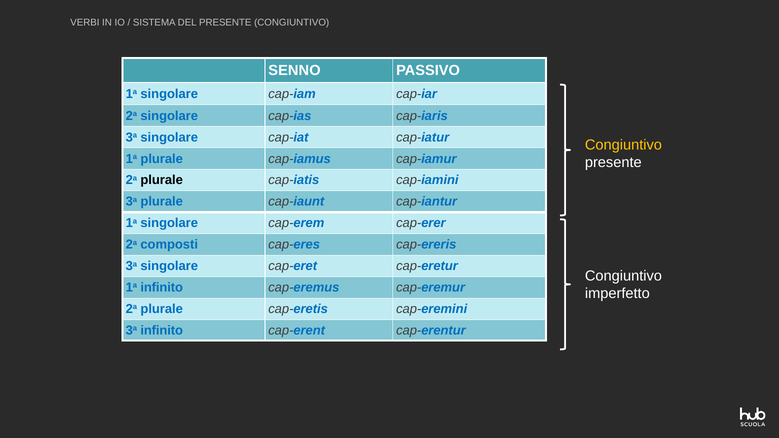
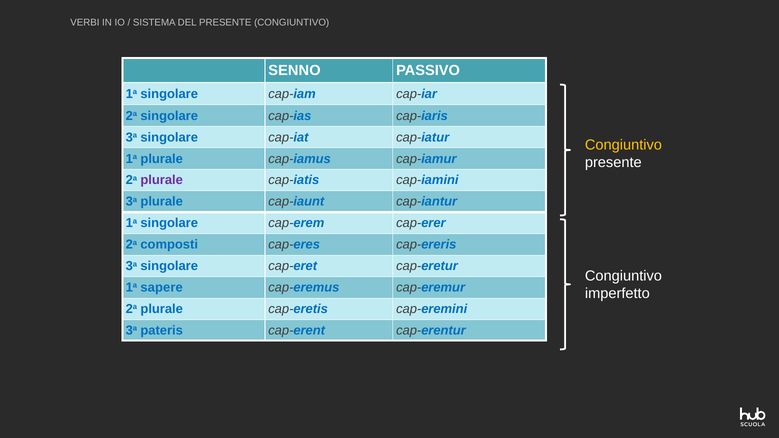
plurale colour: black -> purple (162, 180)
1a infinito: infinito -> sapere (162, 288)
3a infinito: infinito -> pateris (162, 330)
